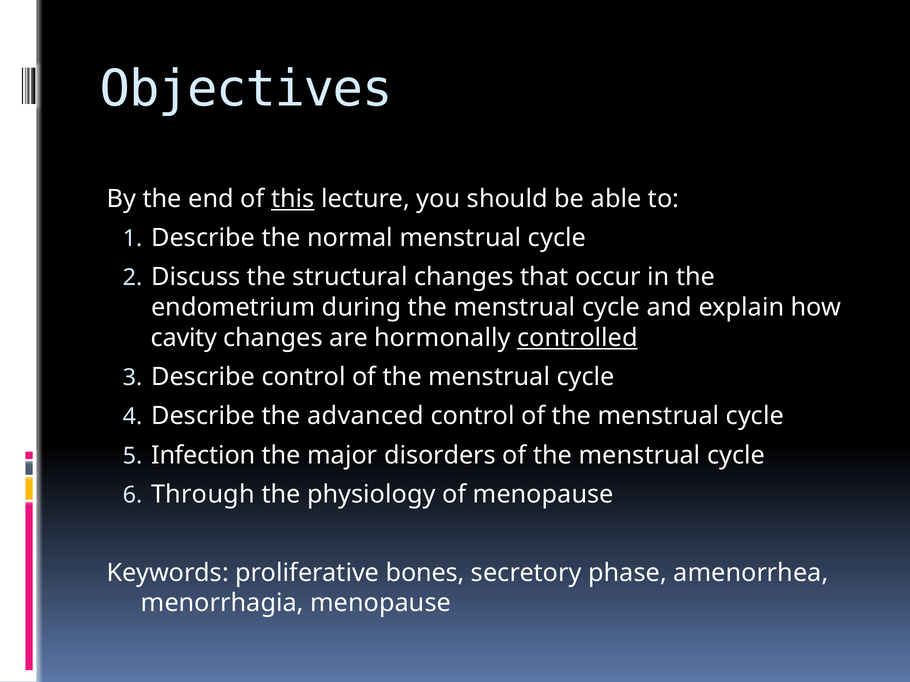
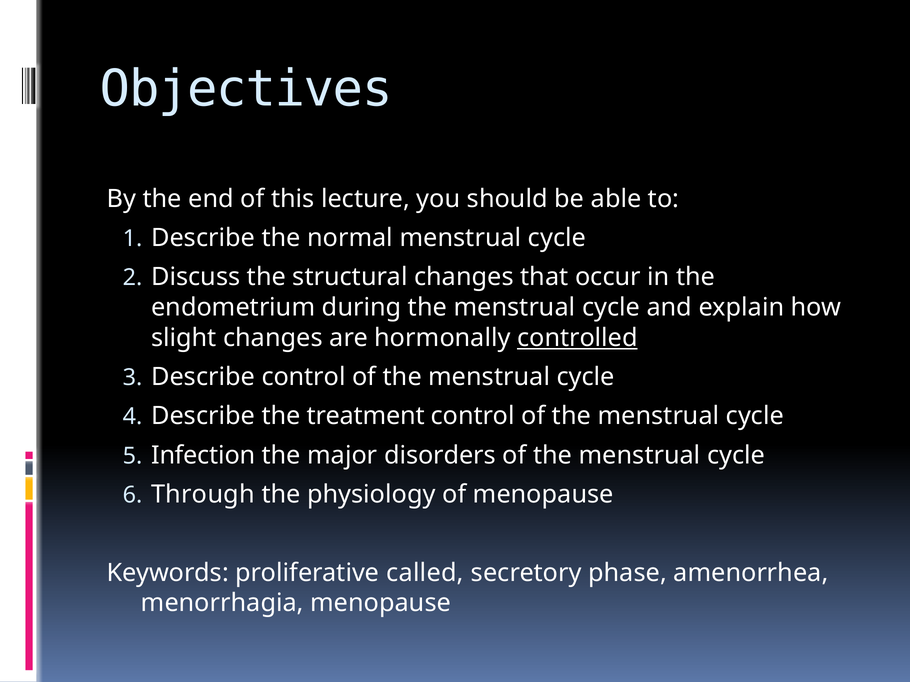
this underline: present -> none (293, 199)
cavity: cavity -> slight (184, 338)
advanced: advanced -> treatment (366, 416)
bones: bones -> called (425, 573)
